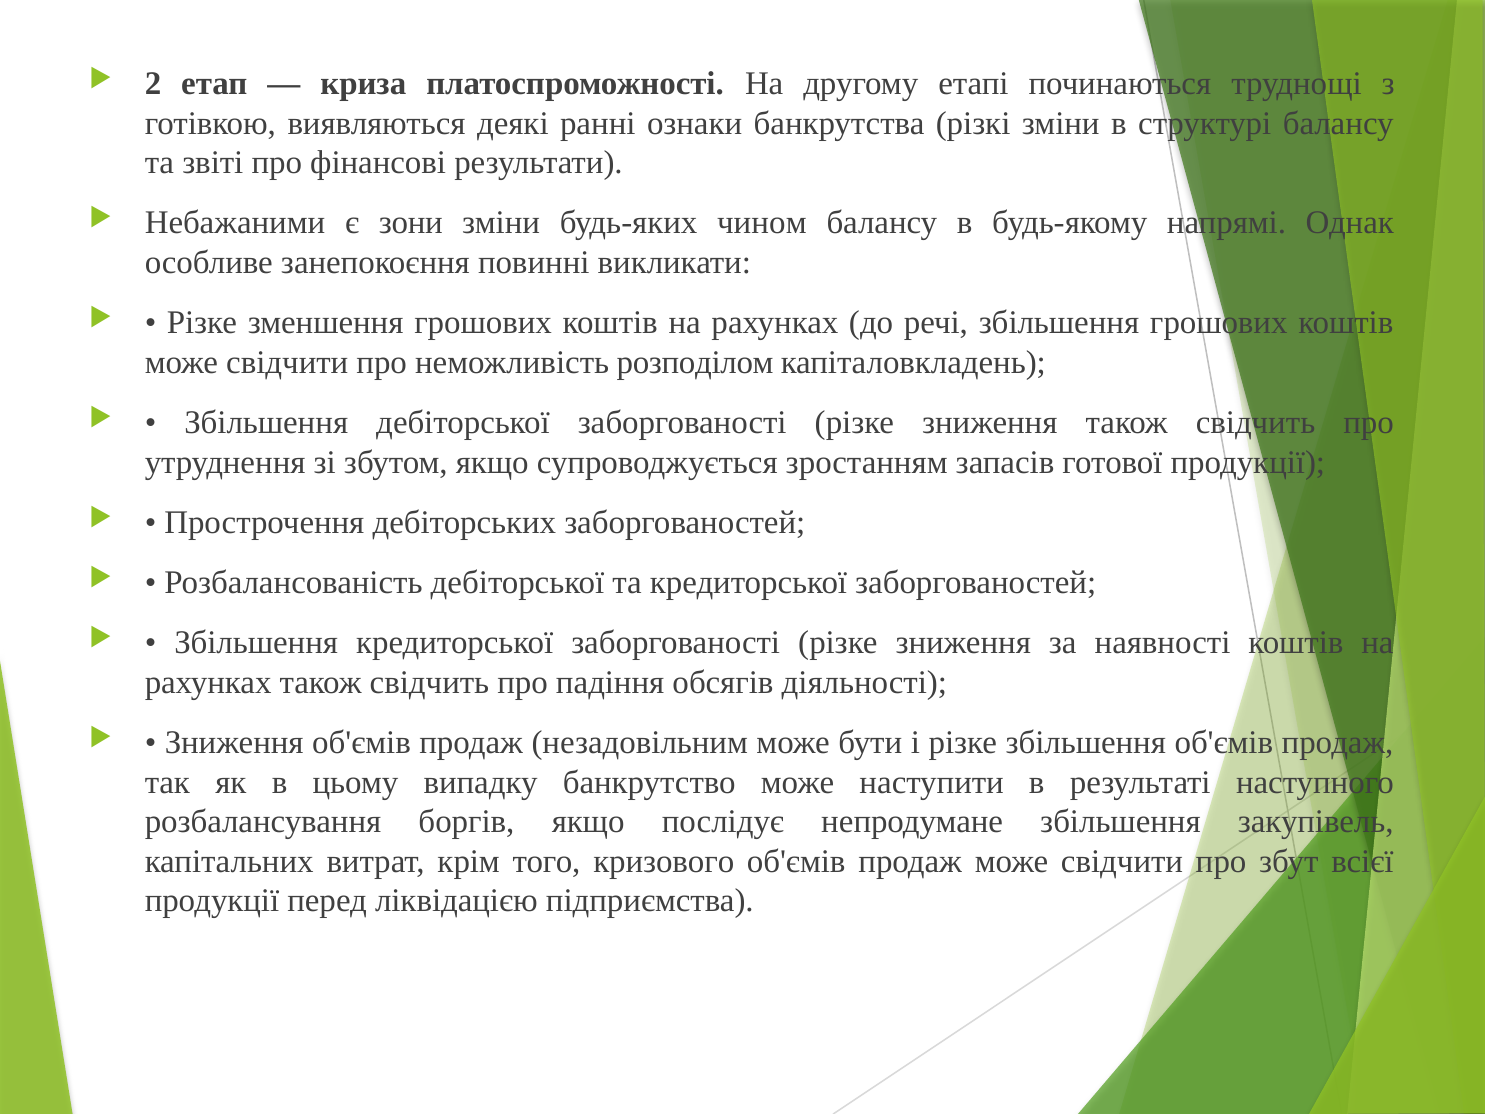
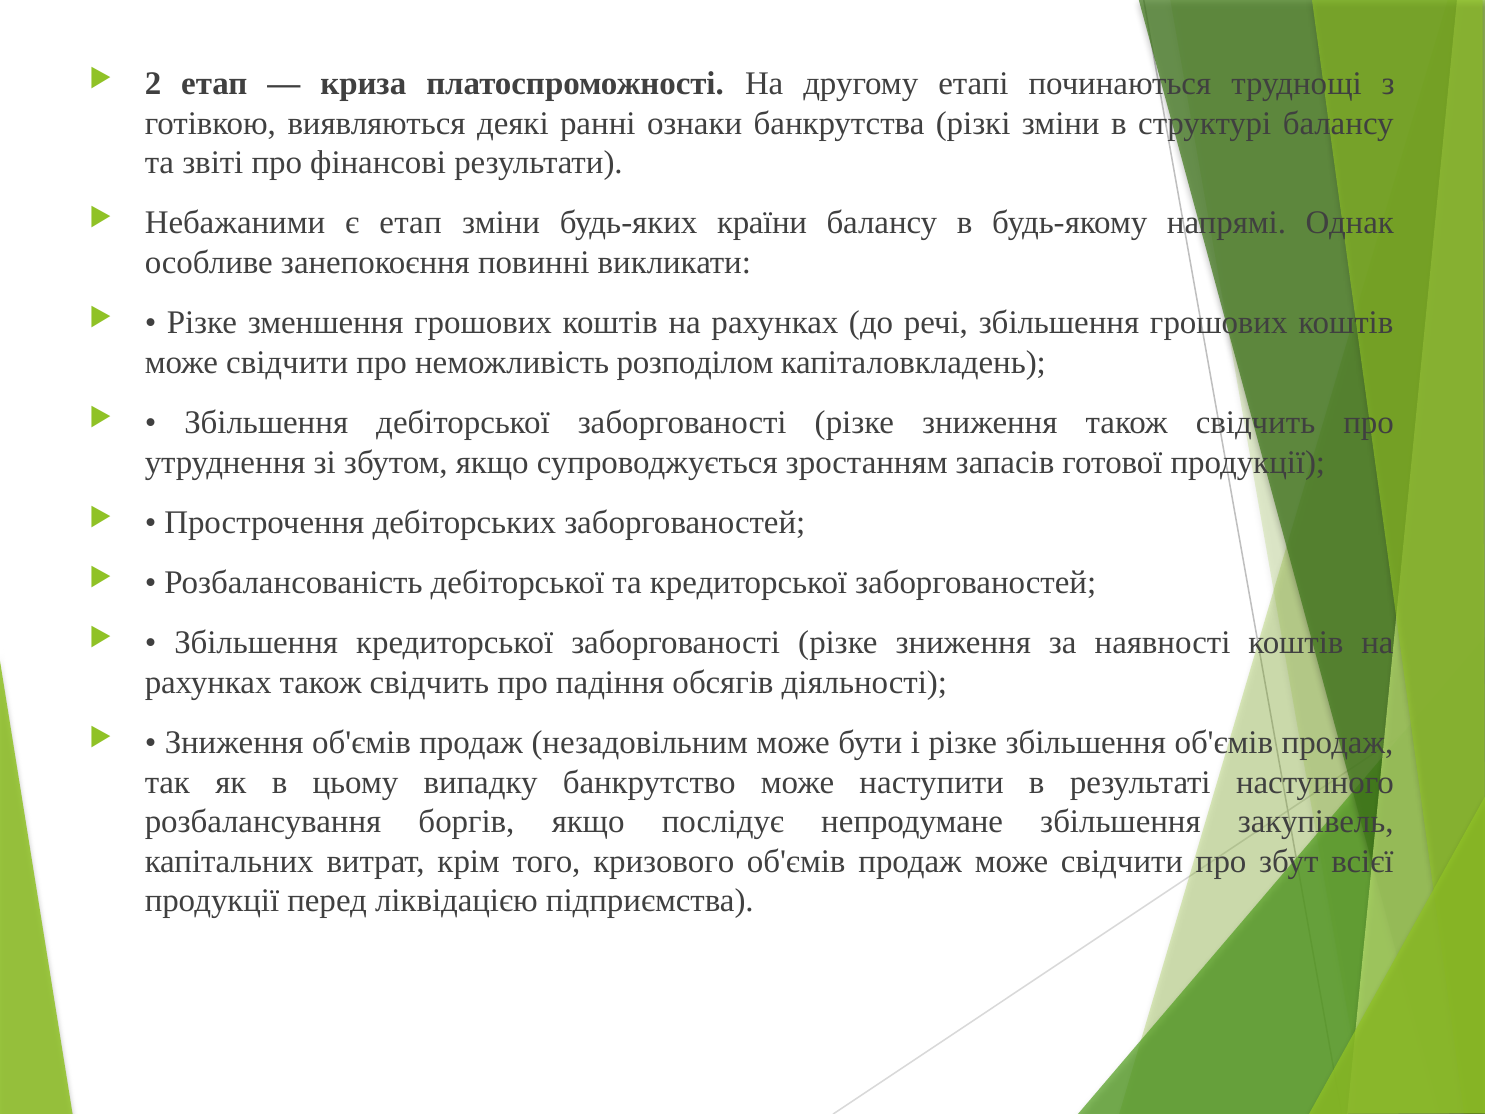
є зони: зони -> етап (411, 223)
чином: чином -> країни (762, 223)
